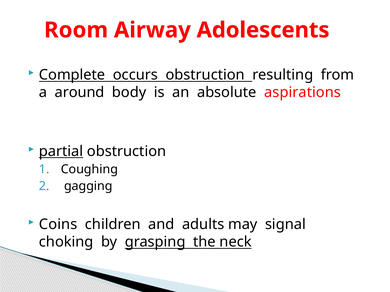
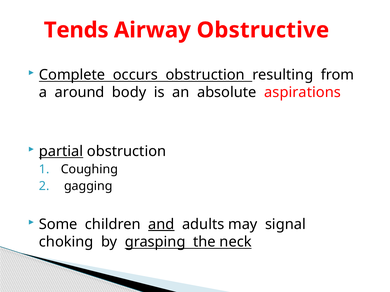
Room: Room -> Tends (76, 30)
Adolescents: Adolescents -> Obstructive (263, 30)
Coins: Coins -> Some (58, 225)
and underline: none -> present (161, 225)
